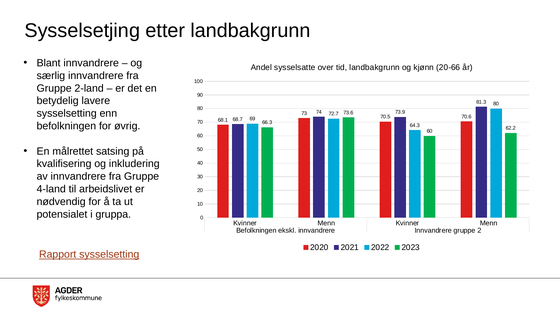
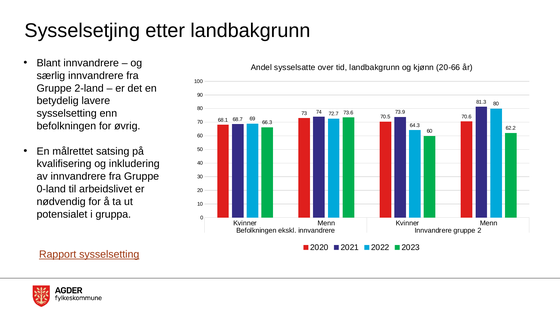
4-land: 4-land -> 0-land (51, 189)
